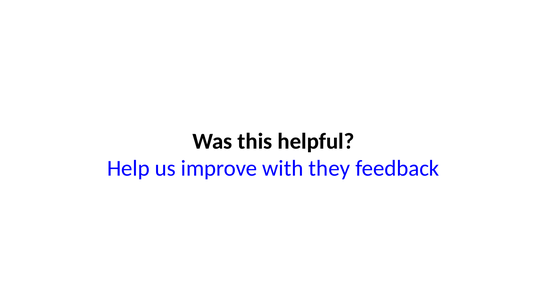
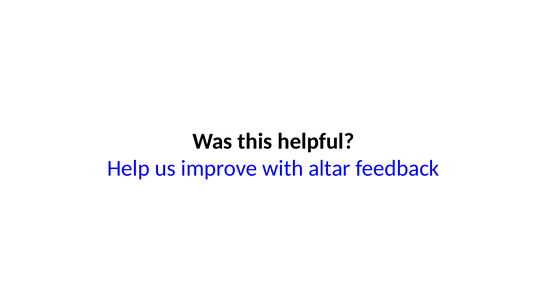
they: they -> altar (329, 169)
